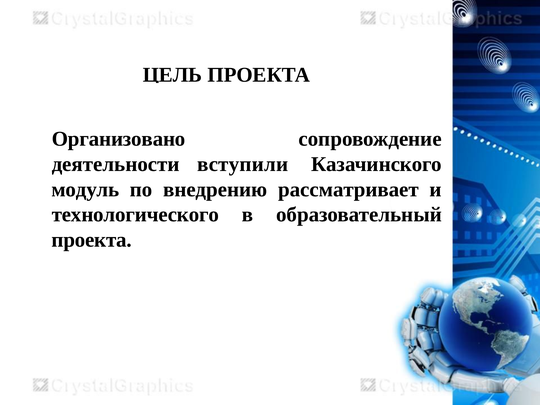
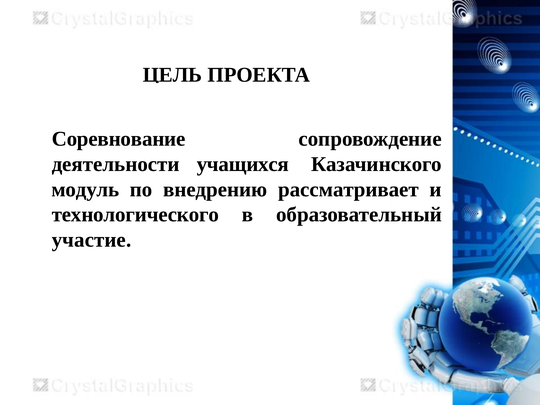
Организовано: Организовано -> Соревнование (119, 139)
вступили: вступили -> учащихся (243, 164)
проекта: проекта -> участие (91, 240)
